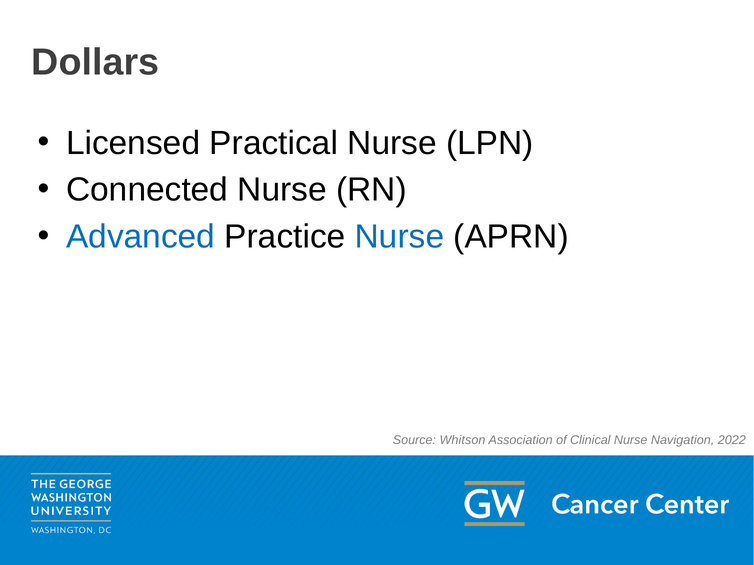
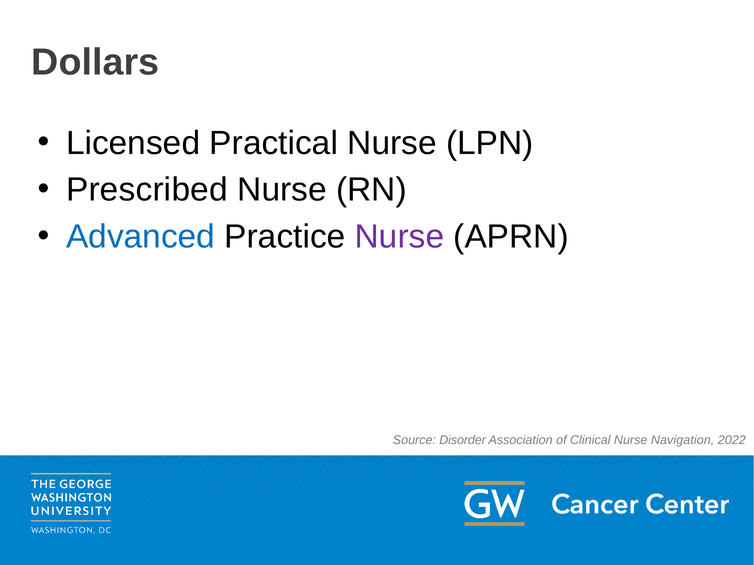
Connected: Connected -> Prescribed (147, 190)
Nurse colour: blue -> purple (399, 237)
Whitson: Whitson -> Disorder (463, 441)
